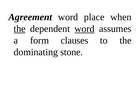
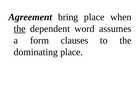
Agreement word: word -> bring (68, 17)
word underline: present -> none (85, 29)
dominating stone: stone -> place (72, 52)
